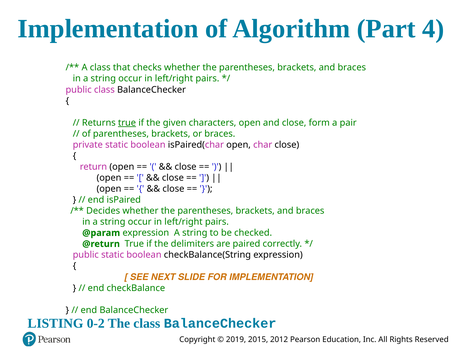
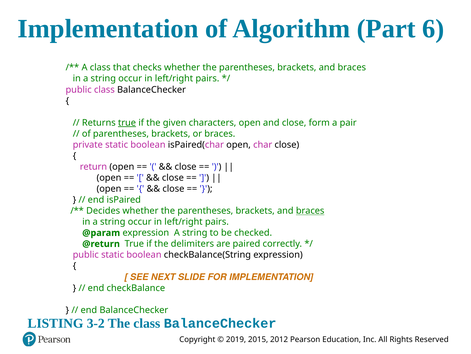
4: 4 -> 6 (433, 29)
braces underline: none -> present (310, 210)
0-2: 0-2 -> 3-2 (96, 323)
